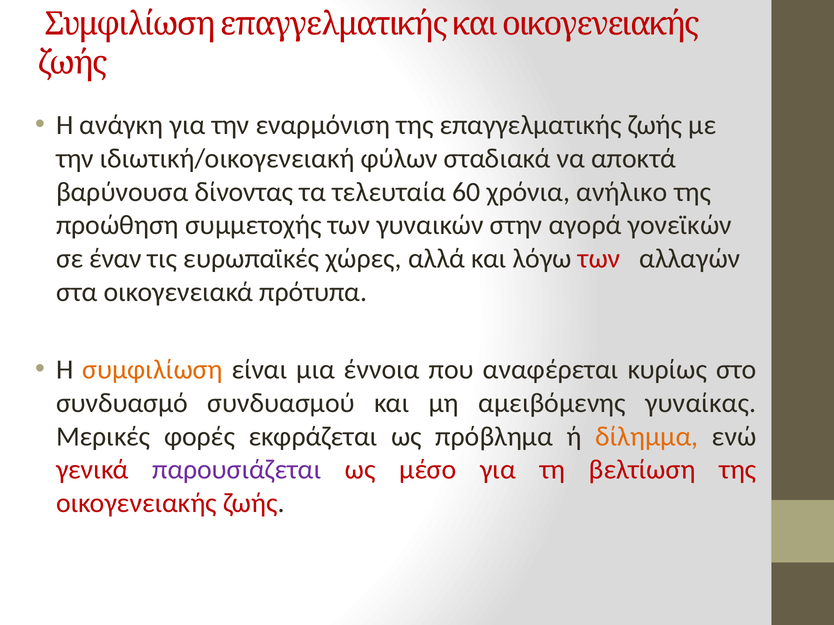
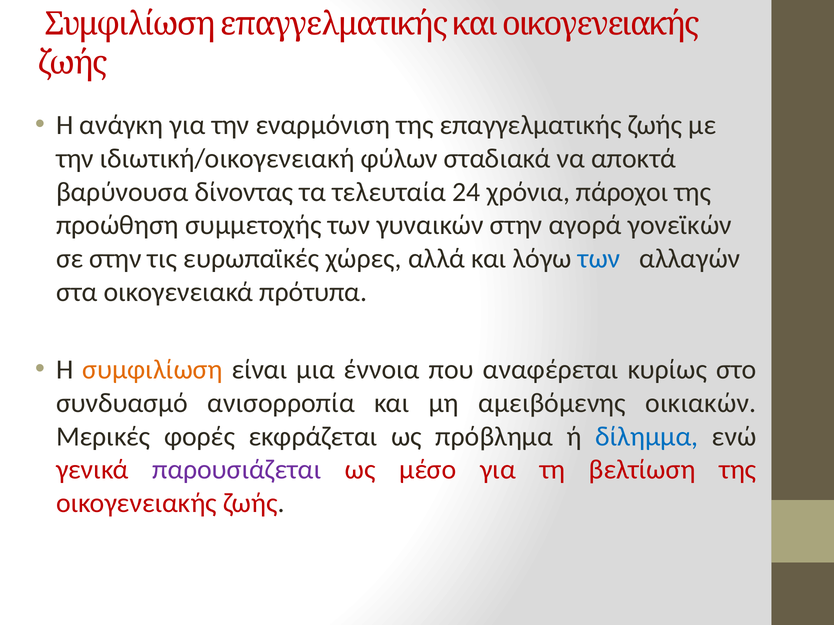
60: 60 -> 24 (466, 192)
ανήλικο: ανήλικο -> πάροχοι (622, 192)
σε έναν: έναν -> στην (115, 259)
των colour: red -> blue (599, 259)
συνδυασμού: συνδυασμού -> ανισορροπία (281, 403)
γυναίκας: γυναίκας -> οικιακών (701, 403)
δίλημμα colour: orange -> blue (647, 437)
